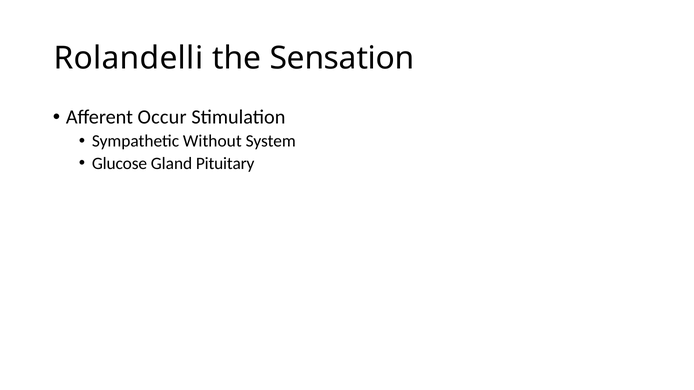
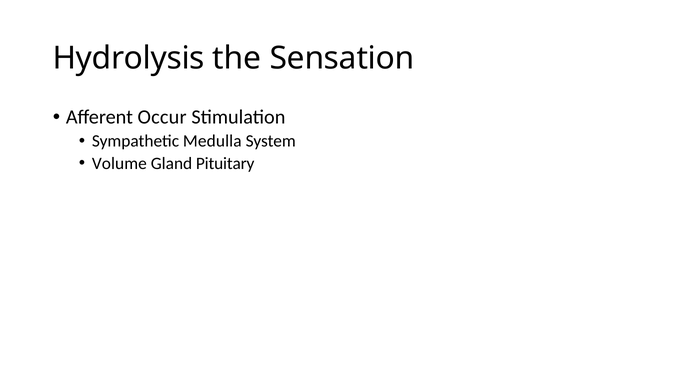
Rolandelli: Rolandelli -> Hydrolysis (129, 58)
Without: Without -> Medulla (212, 141)
Glucose: Glucose -> Volume (119, 164)
